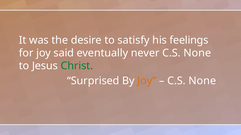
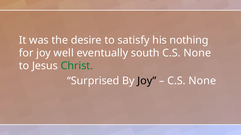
feelings: feelings -> nothing (189, 40)
said: said -> well (64, 53)
never: never -> south (145, 53)
Joy colour: orange -> black (147, 81)
